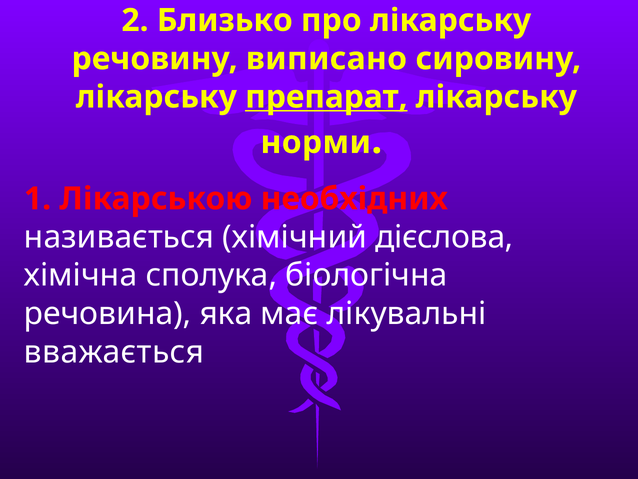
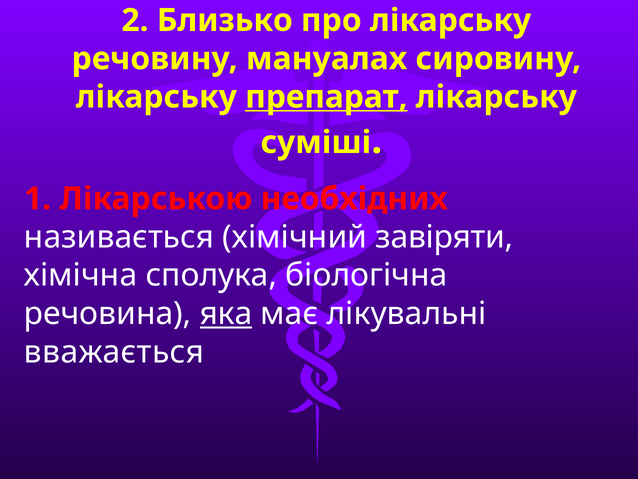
виписано: виписано -> мануалах (327, 59)
норми: норми -> суміші (316, 142)
дієслова: дієслова -> завіряти (444, 237)
яка underline: none -> present (226, 313)
